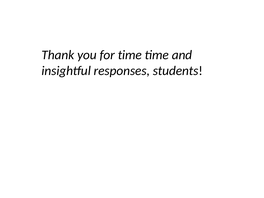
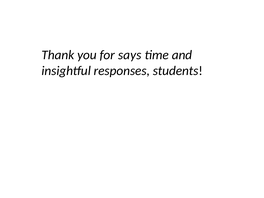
for time: time -> says (130, 55)
